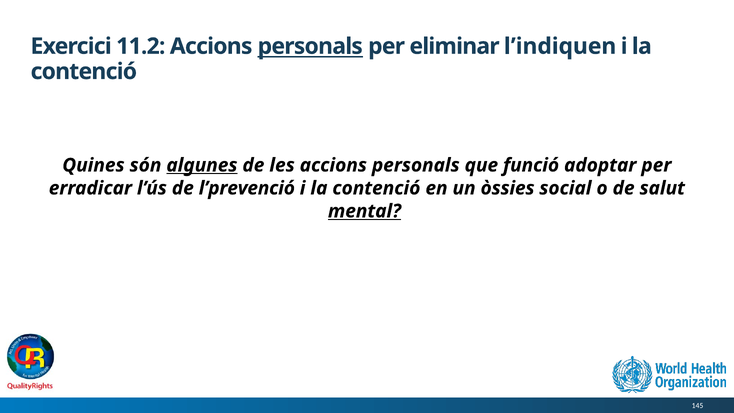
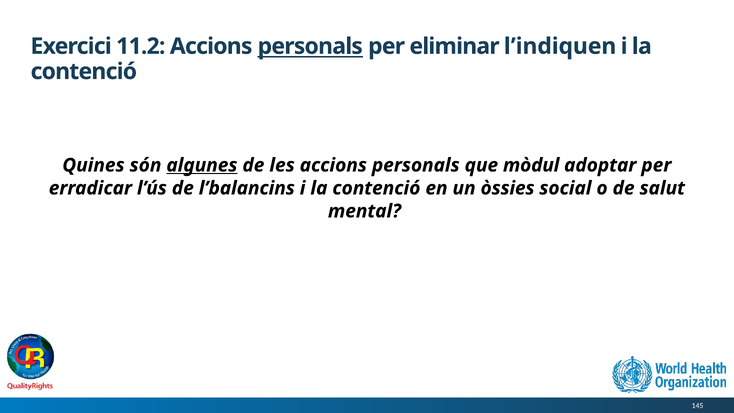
funció: funció -> mòdul (531, 165)
l’prevenció: l’prevenció -> l’balancins (247, 188)
mental underline: present -> none (364, 211)
